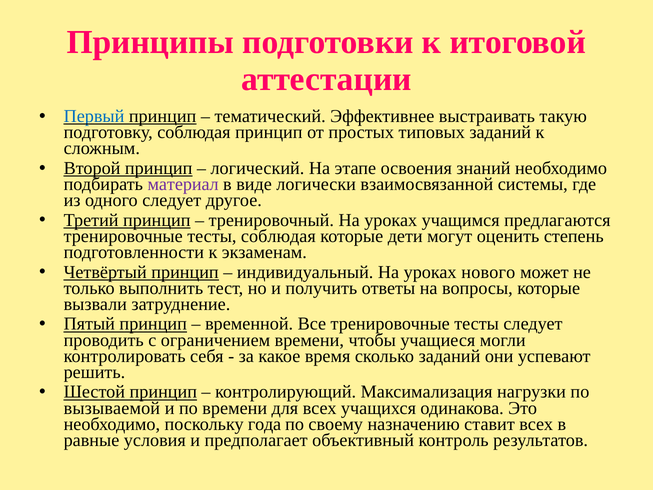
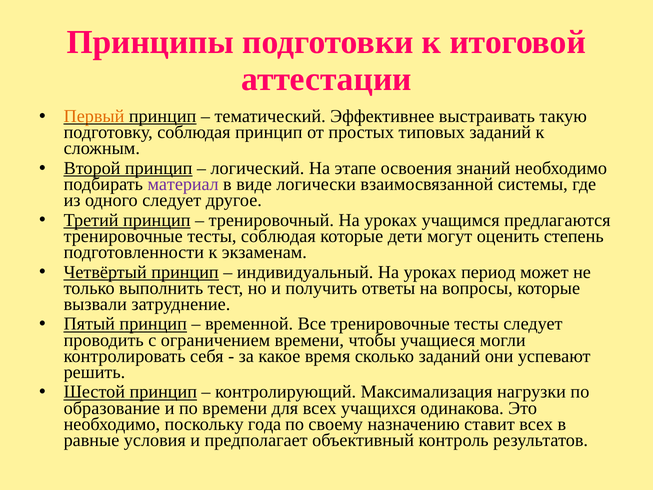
Первый colour: blue -> orange (94, 116)
нового: нового -> период (488, 272)
вызываемой: вызываемой -> образование (112, 408)
